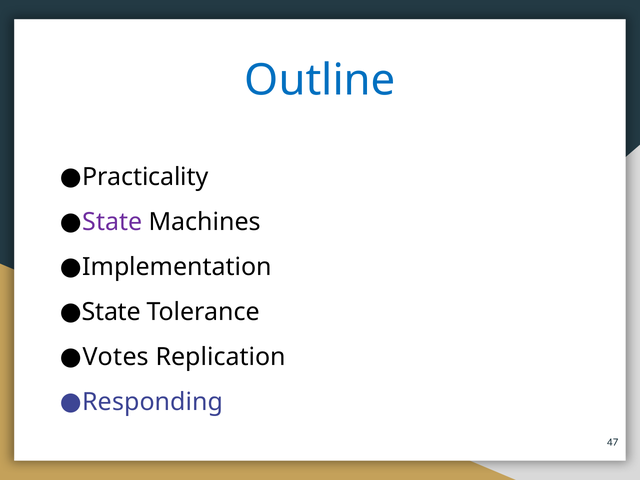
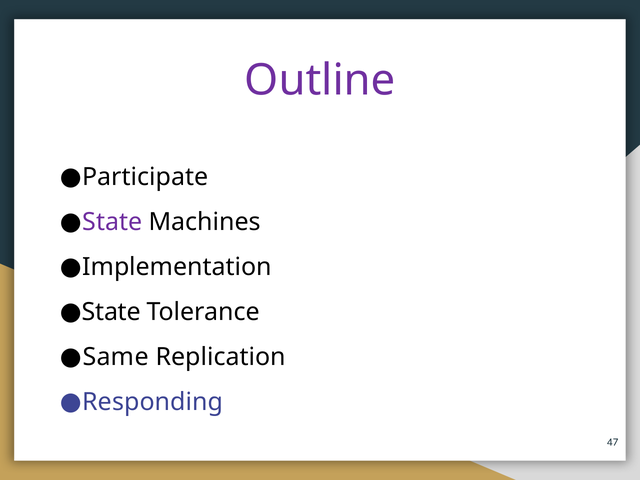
Outline colour: blue -> purple (320, 80)
Practicality: Practicality -> Participate (145, 177)
Votes: Votes -> Same (116, 357)
